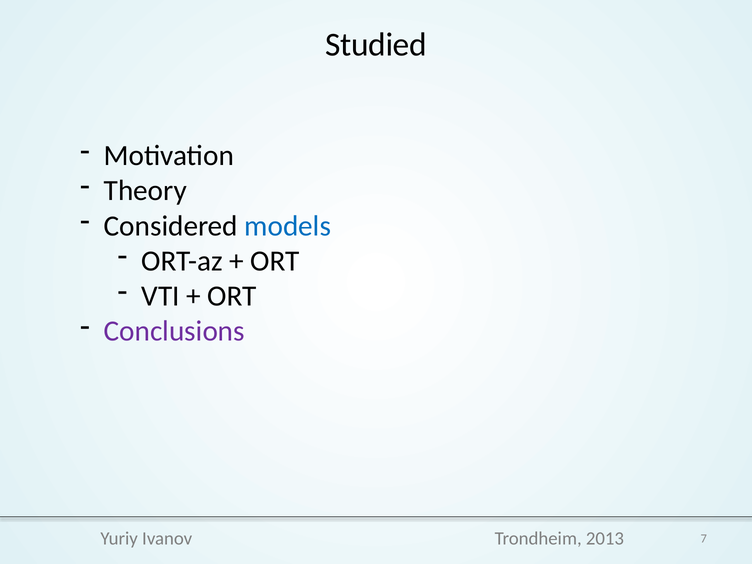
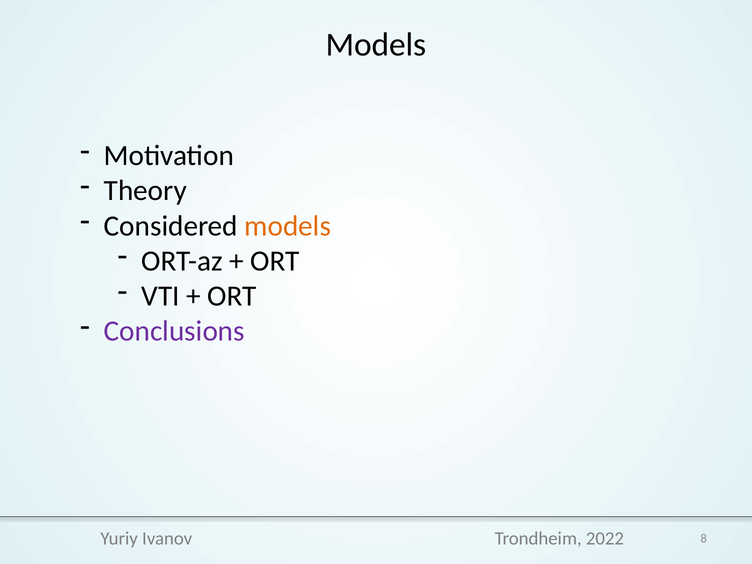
Studied: Studied -> Models (376, 45)
models colour: blue -> orange (288, 226)
2013: 2013 -> 2022 (605, 539)
7: 7 -> 8 (704, 538)
